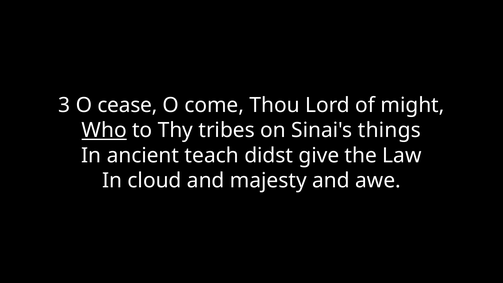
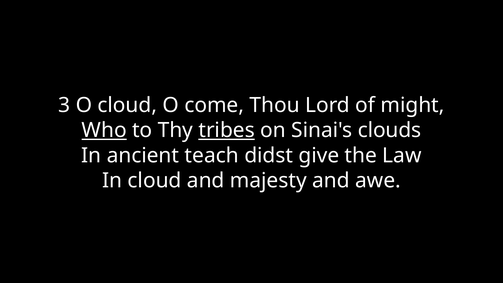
O cease: cease -> cloud (127, 105)
tribes underline: none -> present (227, 130)
things: things -> clouds (390, 130)
